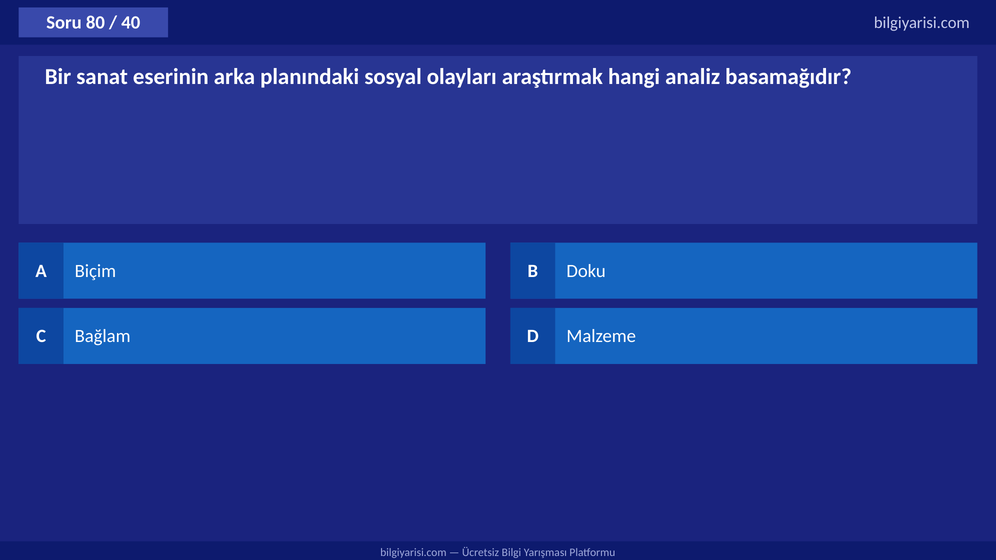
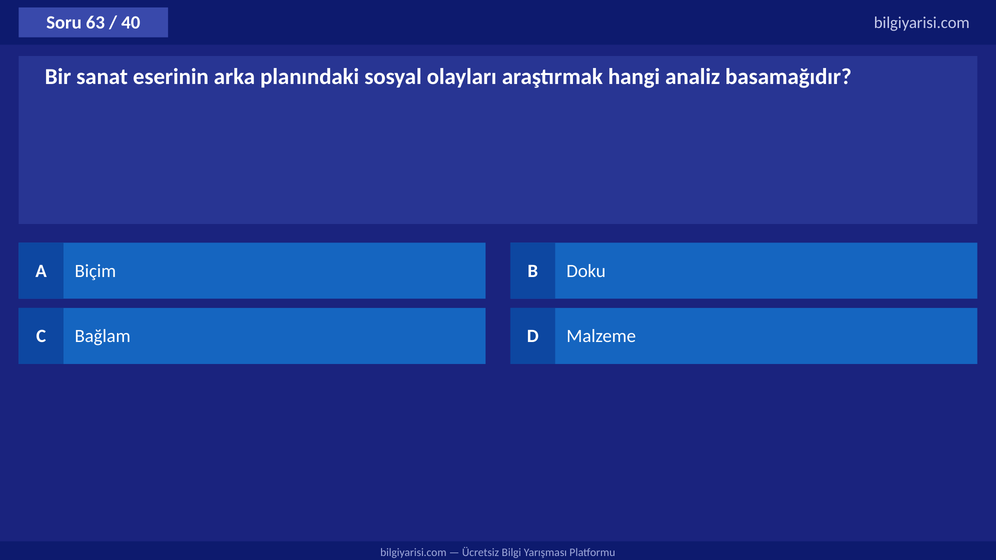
80: 80 -> 63 (95, 23)
